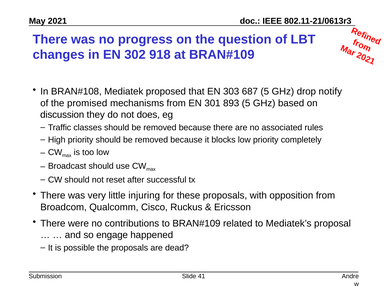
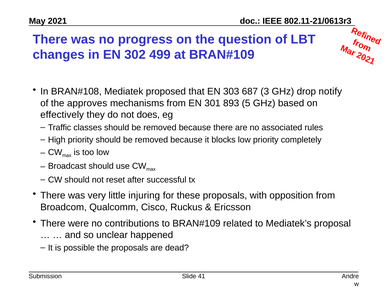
918: 918 -> 499 (160, 55)
687 5: 5 -> 3 (265, 92)
promised: promised -> approves (87, 103)
discussion: discussion -> effectively (62, 115)
engage: engage -> unclear (112, 235)
